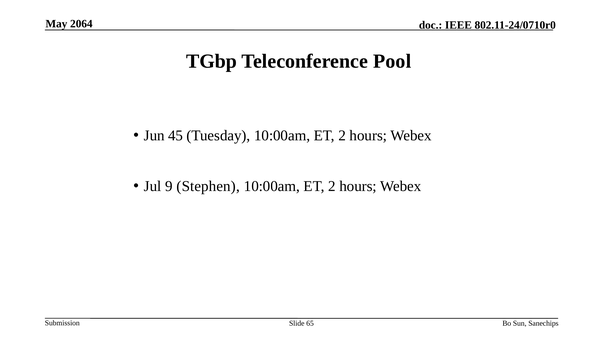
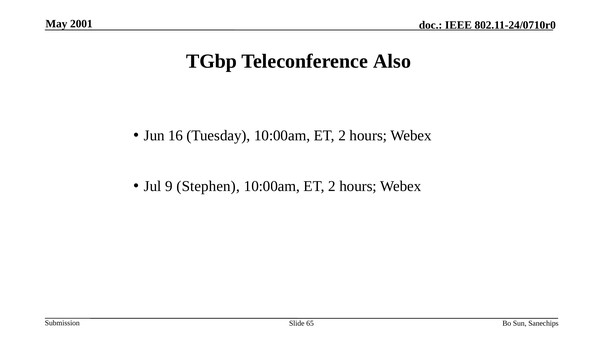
2064: 2064 -> 2001 (81, 24)
Pool: Pool -> Also (392, 61)
45: 45 -> 16 (176, 135)
